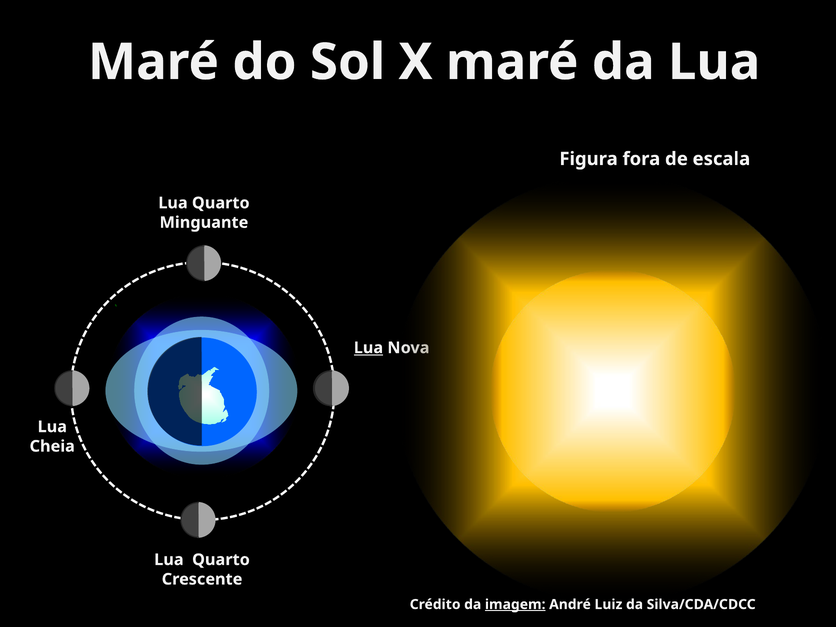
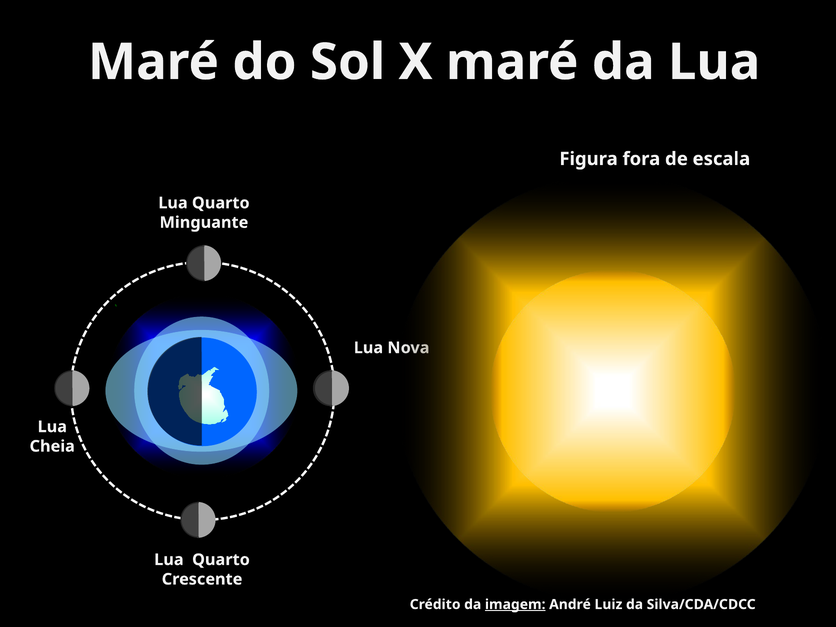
Lua underline: present -> none (368, 348)
